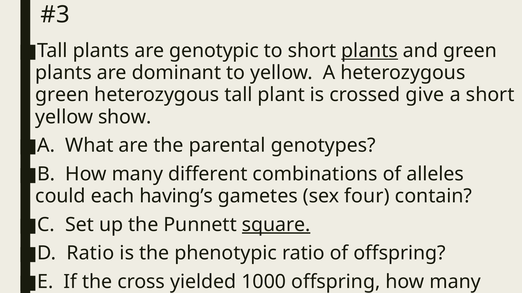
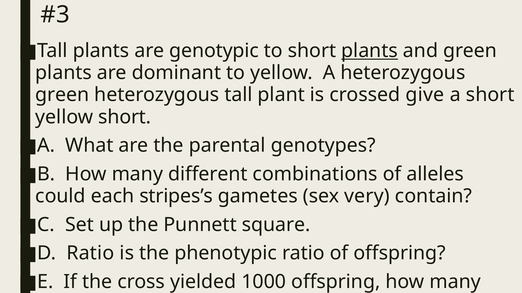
yellow show: show -> short (125, 117)
having’s: having’s -> stripes’s (176, 196)
four: four -> very (367, 196)
square underline: present -> none (276, 225)
